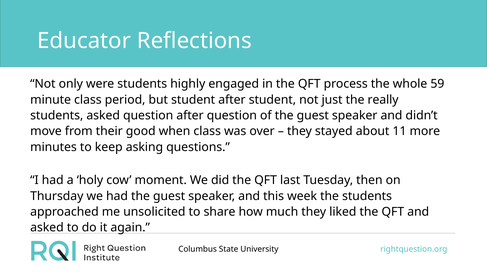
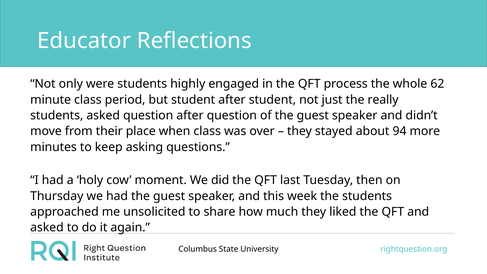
59: 59 -> 62 (437, 84)
good: good -> place (141, 131)
11: 11 -> 94 (400, 131)
